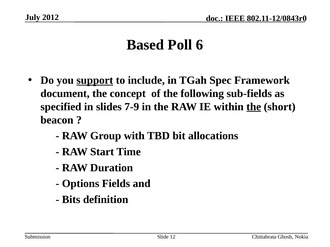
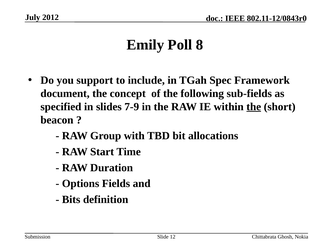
Based: Based -> Emily (145, 45)
6: 6 -> 8 (200, 45)
support underline: present -> none (95, 81)
